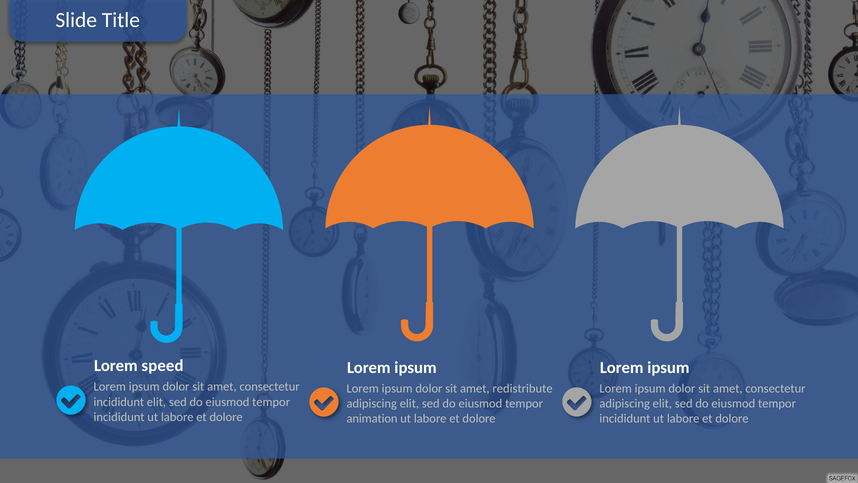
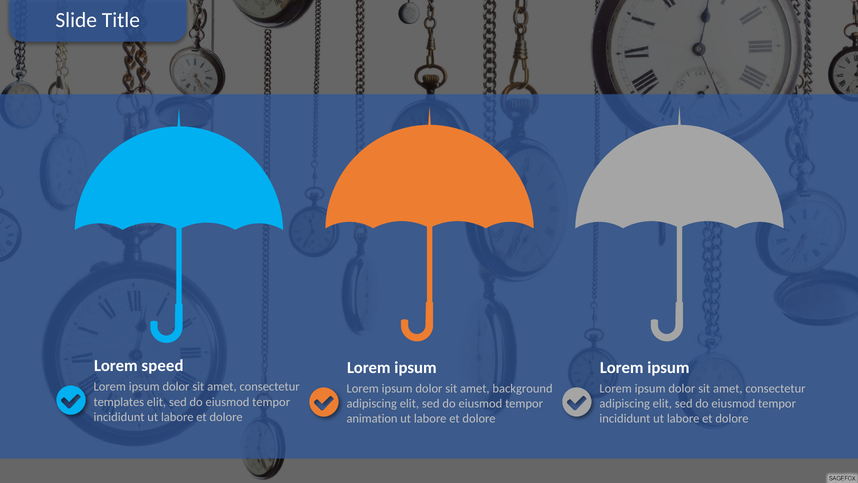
redistribute: redistribute -> background (523, 388)
incididunt: incididunt -> templates (119, 402)
